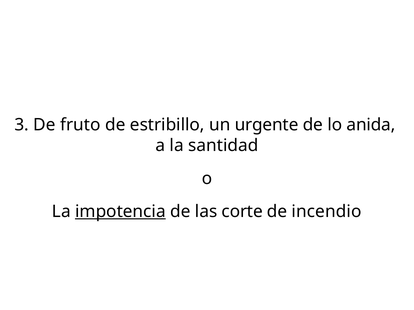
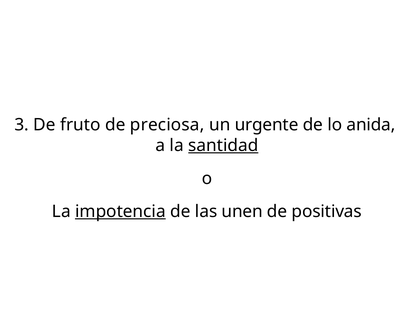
estribillo: estribillo -> preciosa (167, 125)
santidad underline: none -> present (223, 146)
corte: corte -> unen (242, 212)
incendio: incendio -> positivas (327, 212)
